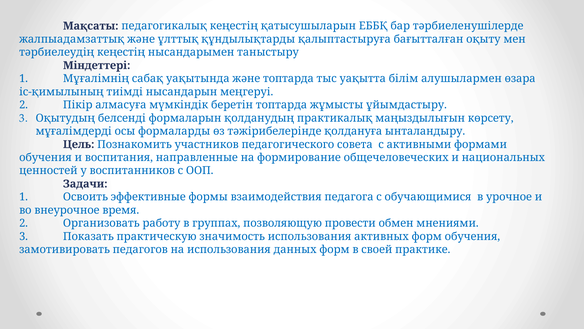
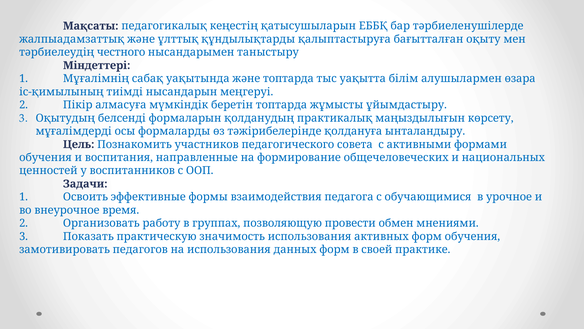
тәрбиелеудің кеңестің: кеңестің -> честного (121, 52)
